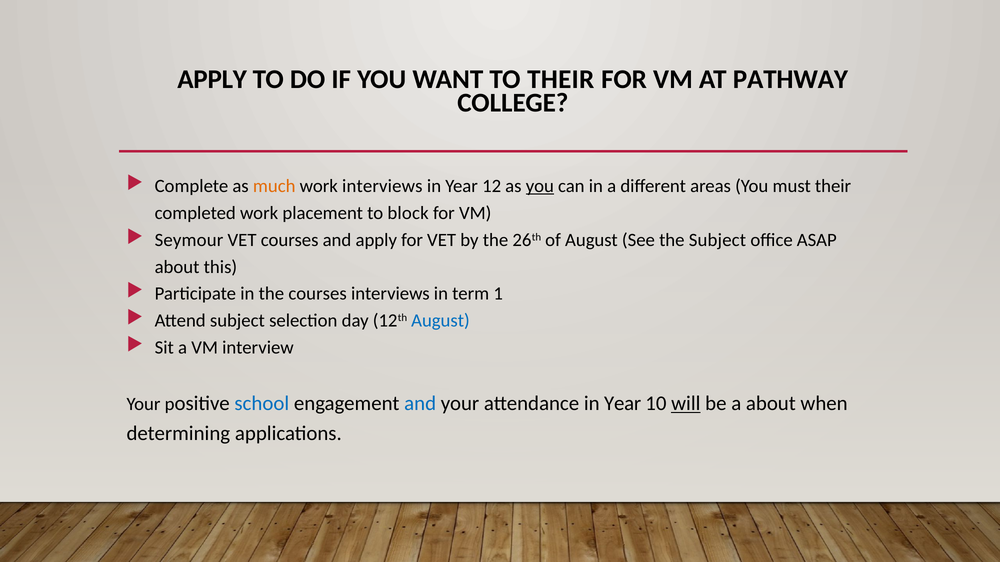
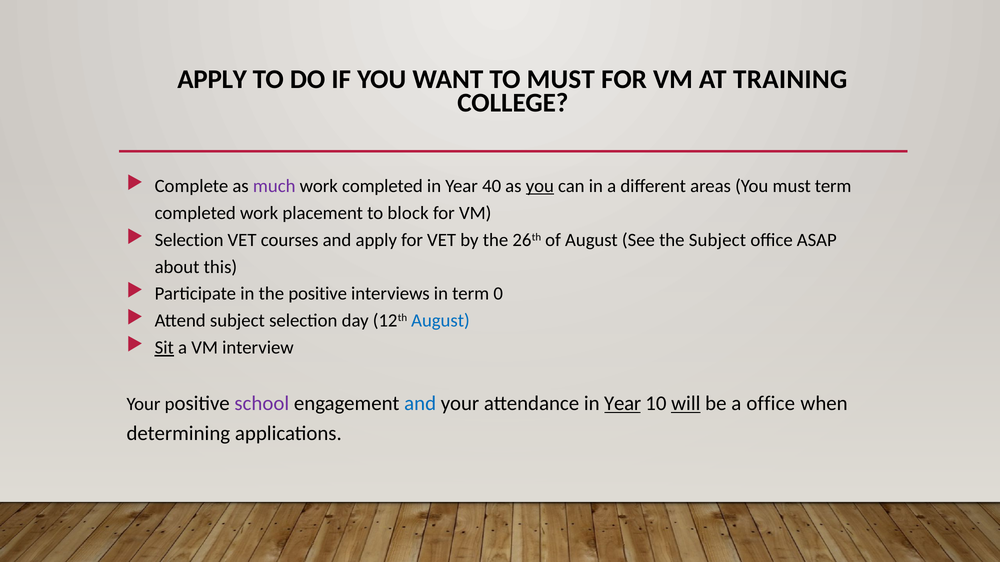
TO THEIR: THEIR -> MUST (561, 80)
PATHWAY: PATHWAY -> TRAINING (790, 80)
much colour: orange -> purple (274, 186)
work interviews: interviews -> completed (382, 186)
12: 12 -> 40 (492, 186)
must their: their -> term (833, 186)
Seymour: Seymour -> Selection (189, 240)
the courses: courses -> positive (318, 294)
1: 1 -> 0 (498, 294)
Sit underline: none -> present (164, 348)
school colour: blue -> purple (262, 404)
Year underline: none -> present (623, 404)
a about: about -> office (771, 404)
